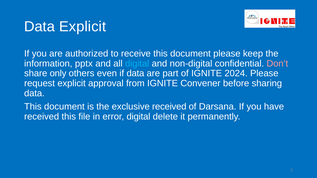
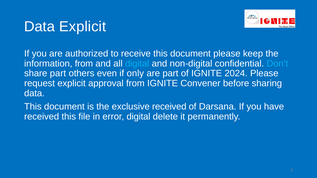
information pptx: pptx -> from (84, 64)
Don’t colour: pink -> light blue (277, 64)
share only: only -> part (58, 74)
if data: data -> only (135, 74)
